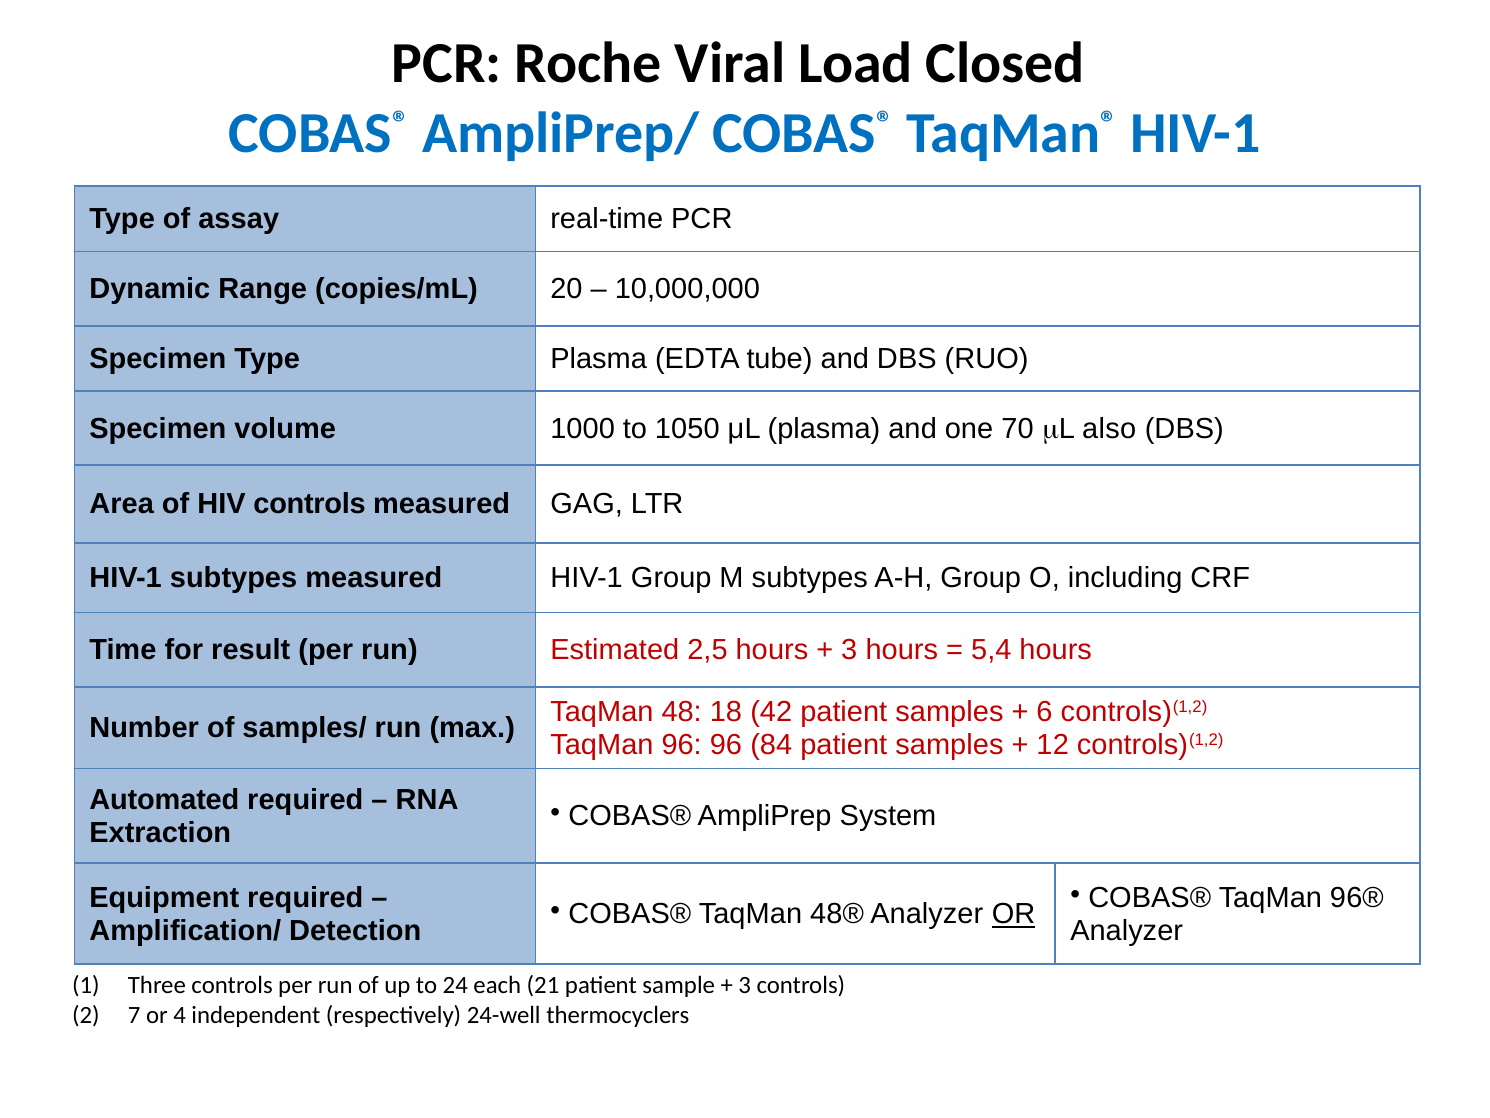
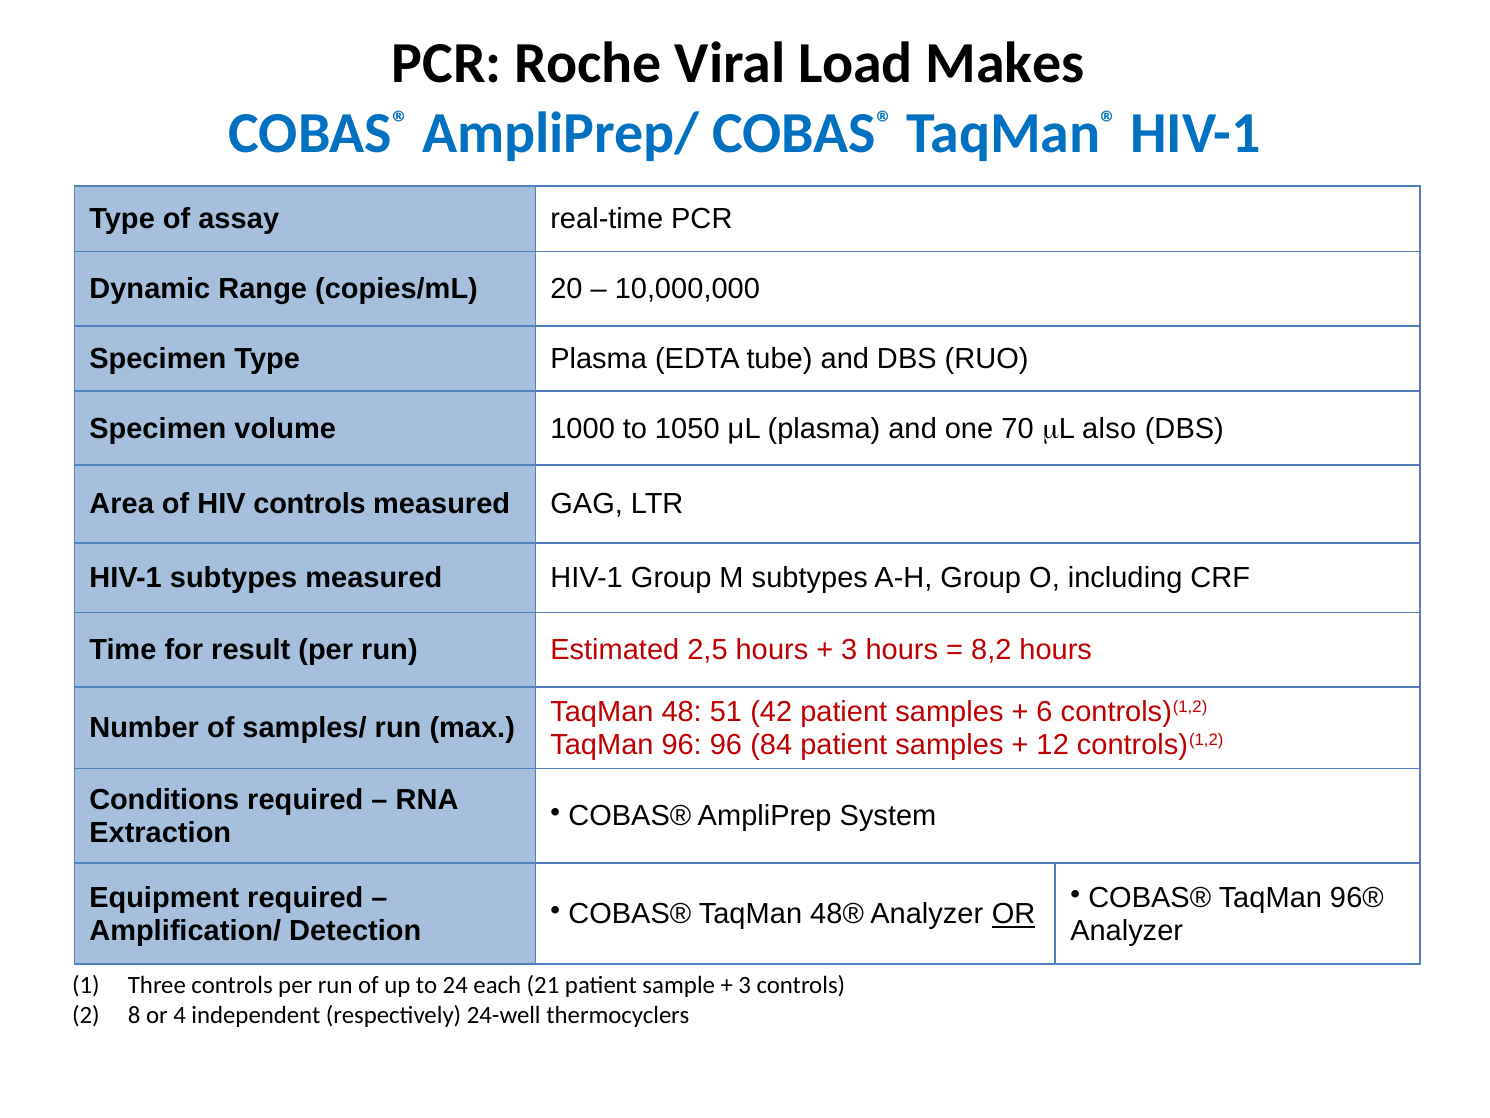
Closed: Closed -> Makes (1005, 64)
5,4: 5,4 -> 8,2 (991, 650)
18: 18 -> 51 (726, 712)
Automated: Automated -> Conditions (164, 800)
7: 7 -> 8 (134, 1015)
